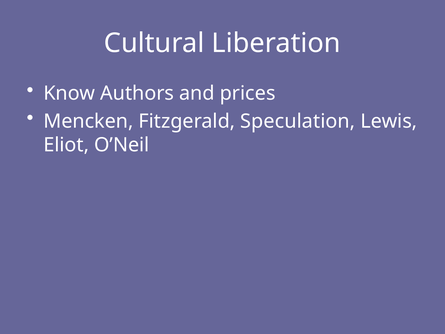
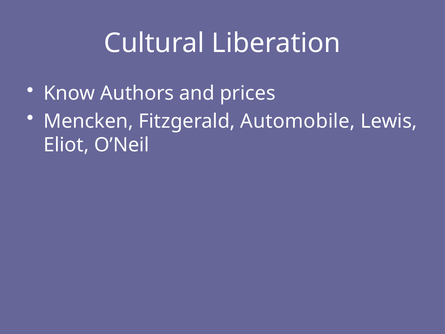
Speculation: Speculation -> Automobile (298, 121)
